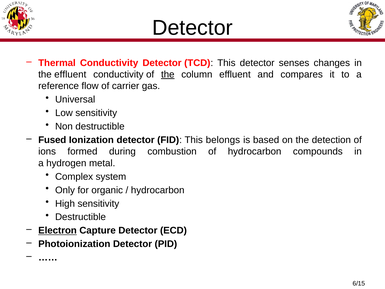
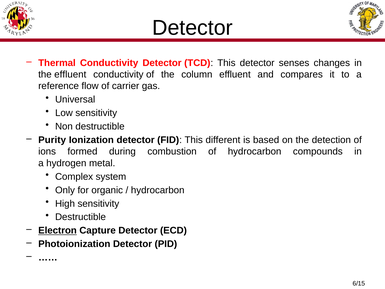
the underline: present -> none (168, 74)
Fused: Fused -> Purity (52, 140)
belongs: belongs -> different (223, 140)
